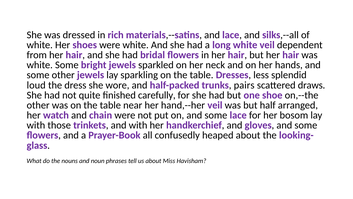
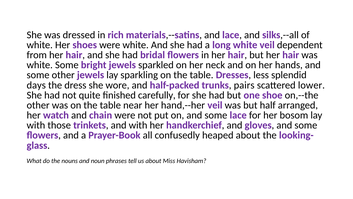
loud: loud -> days (36, 85)
draws: draws -> lower (311, 85)
